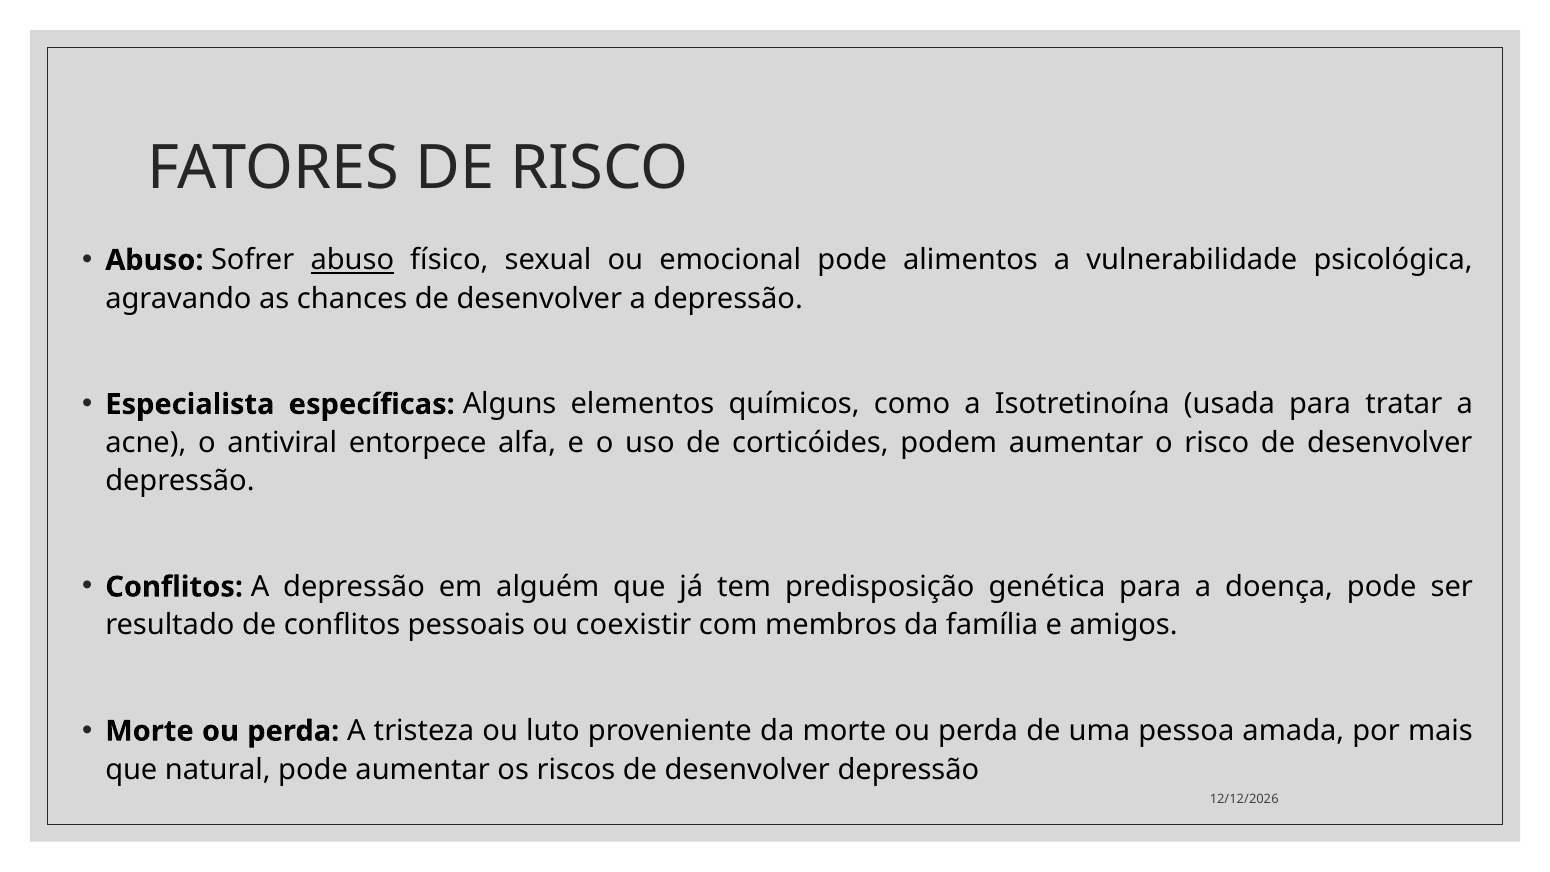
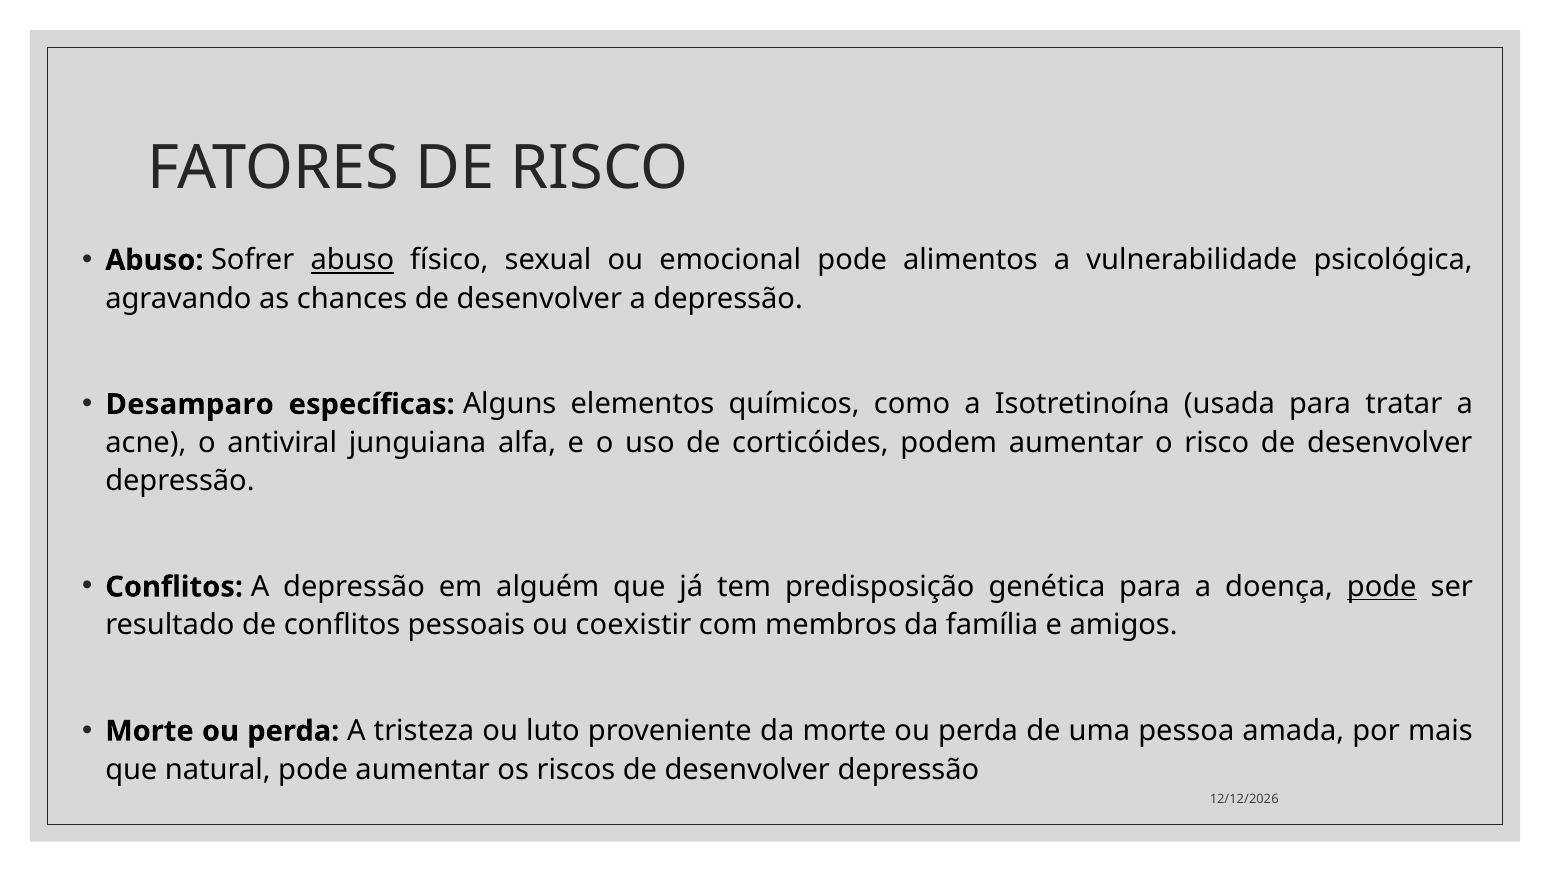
Especialista: Especialista -> Desamparo (190, 404)
entorpece: entorpece -> junguiana (418, 443)
pode underline: none -> present (1382, 587)
